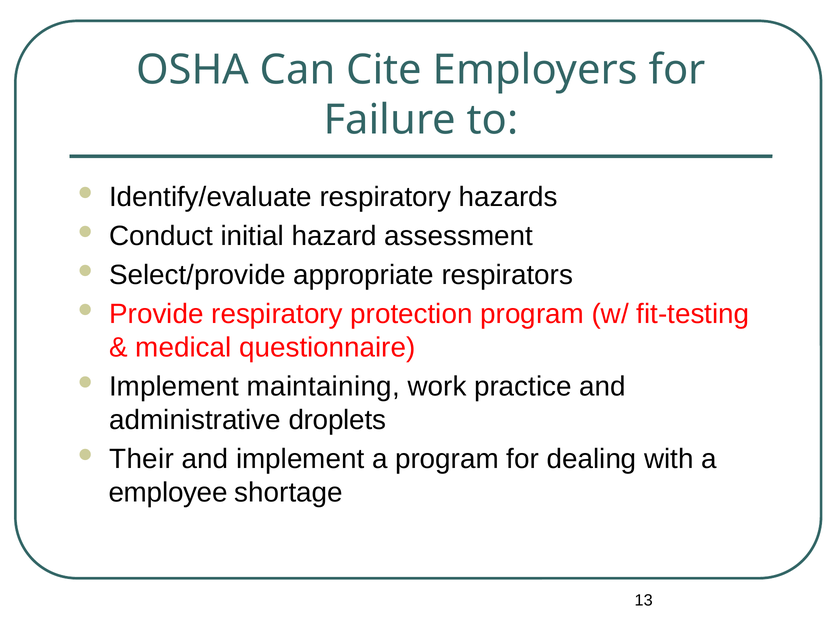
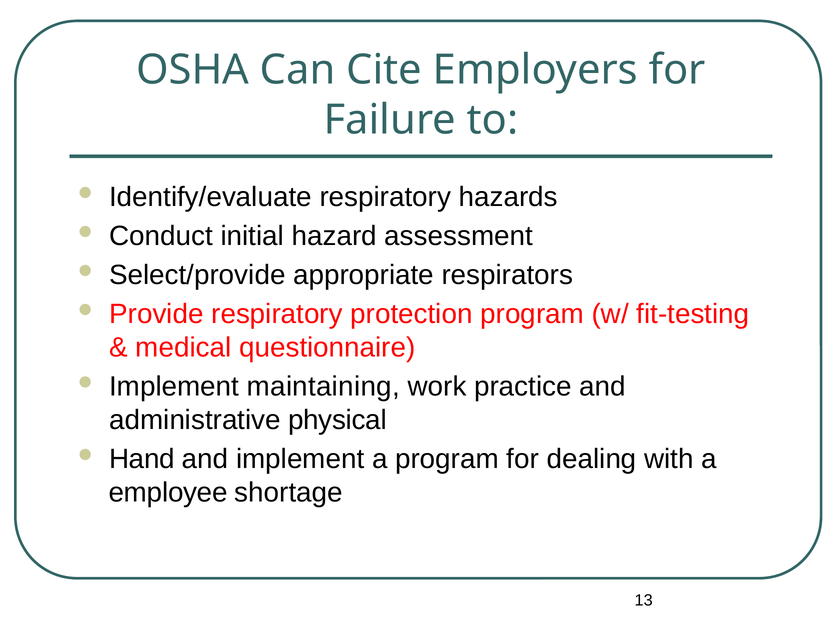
droplets: droplets -> physical (337, 419)
Their: Their -> Hand (142, 458)
